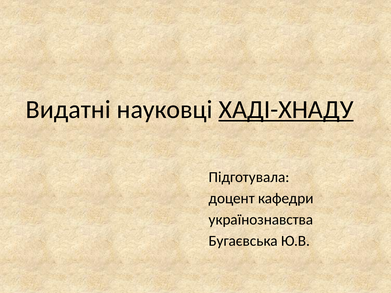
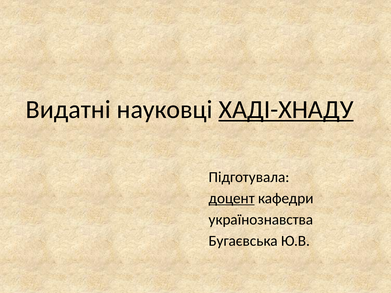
доцент underline: none -> present (232, 198)
